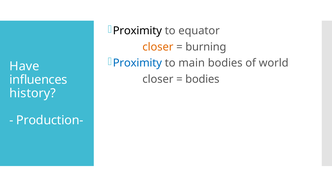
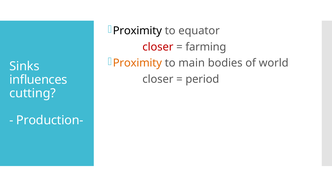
closer colour: orange -> red (158, 47)
burning: burning -> farming (206, 47)
Proximity colour: blue -> orange (137, 63)
Have: Have -> Sinks (24, 66)
bodies: bodies -> period (202, 79)
history: history -> cutting (33, 93)
